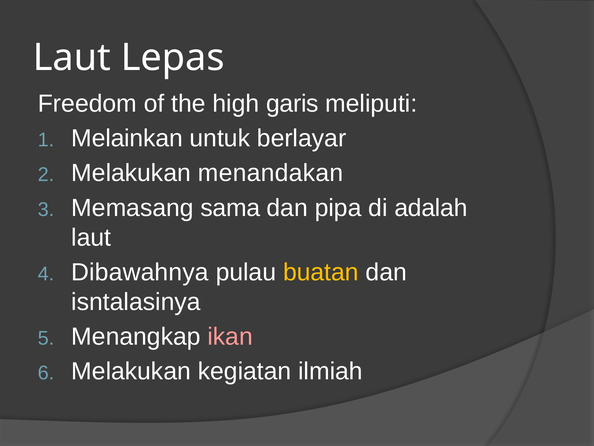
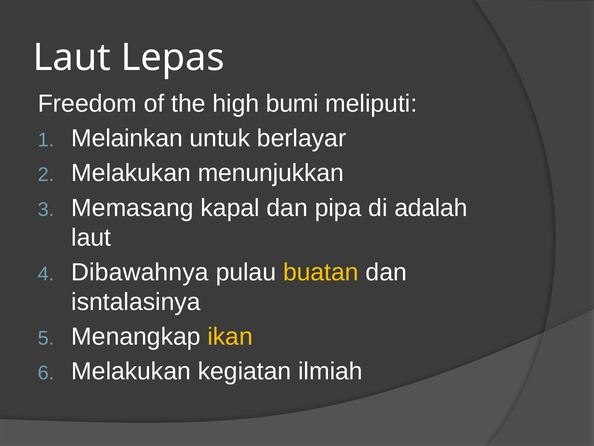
garis: garis -> bumi (292, 104)
menandakan: menandakan -> menunjukkan (271, 173)
sama: sama -> kapal (230, 208)
ikan colour: pink -> yellow (230, 336)
